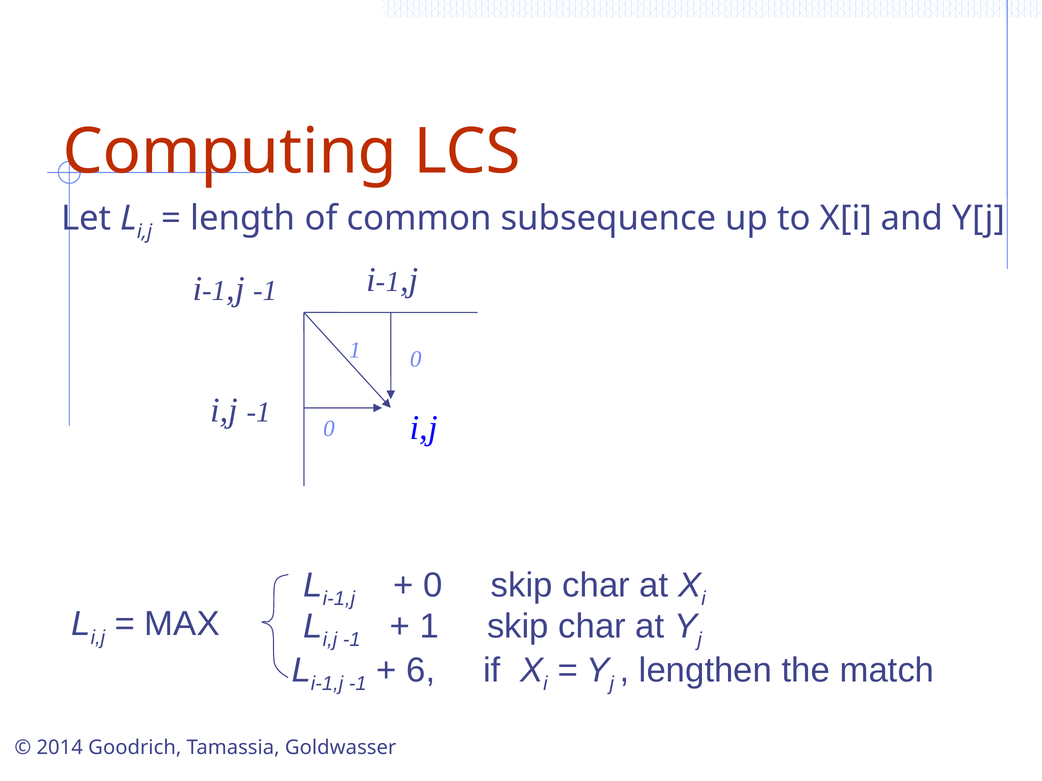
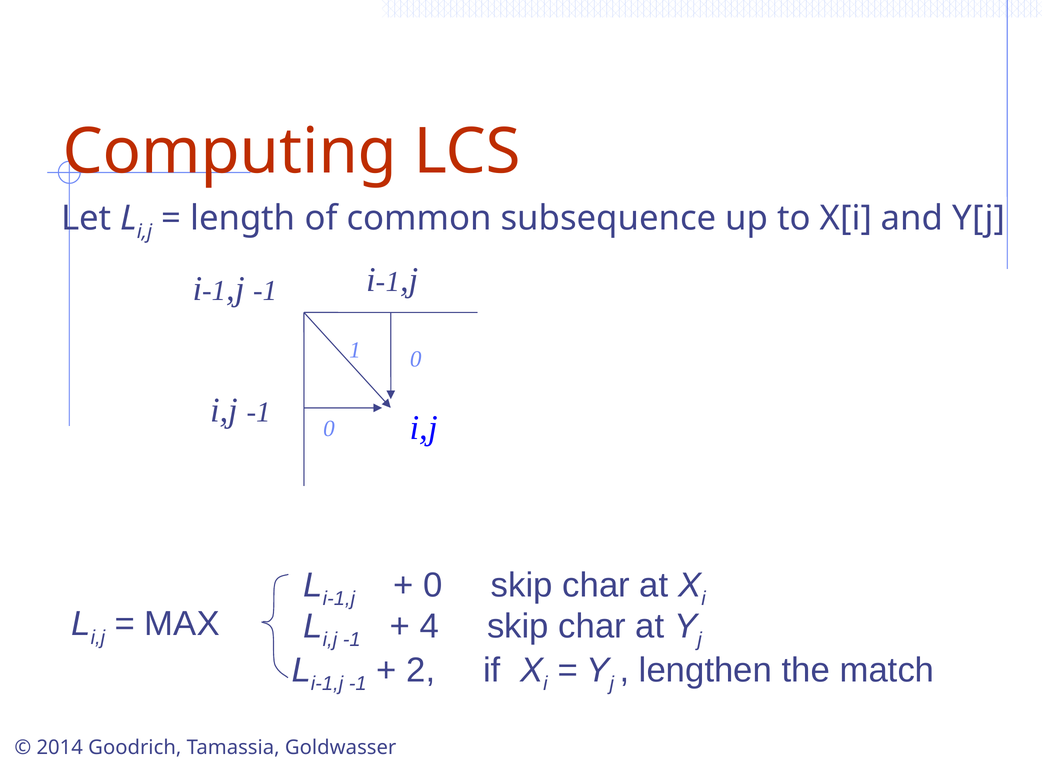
1: 1 -> 4 (429, 627)
6: 6 -> 2 (421, 671)
